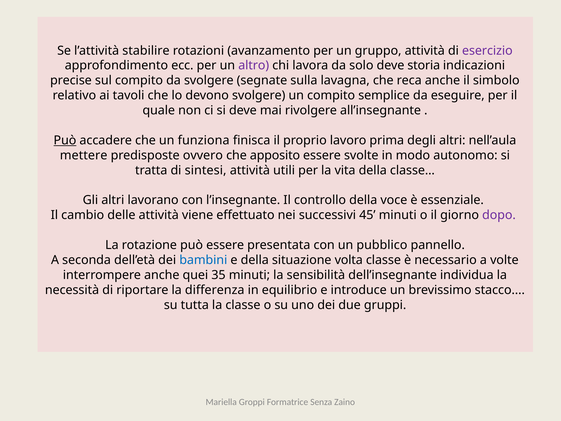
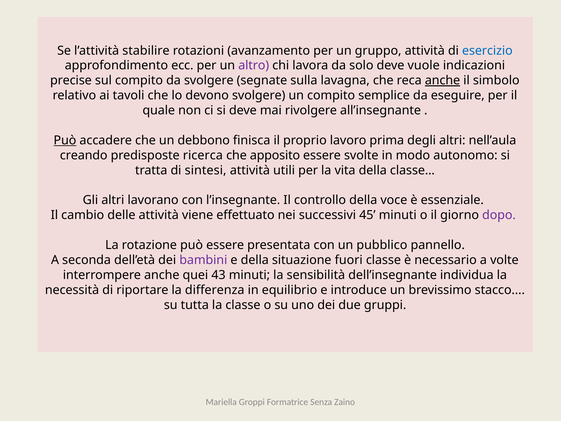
esercizio colour: purple -> blue (487, 51)
storia: storia -> vuole (424, 66)
anche underline: none -> present (443, 80)
funziona: funziona -> debbono (204, 140)
mettere: mettere -> creando (84, 155)
ovvero: ovvero -> ricerca (203, 155)
bambini colour: blue -> purple (203, 260)
volta: volta -> fuori (349, 260)
35: 35 -> 43 (219, 275)
